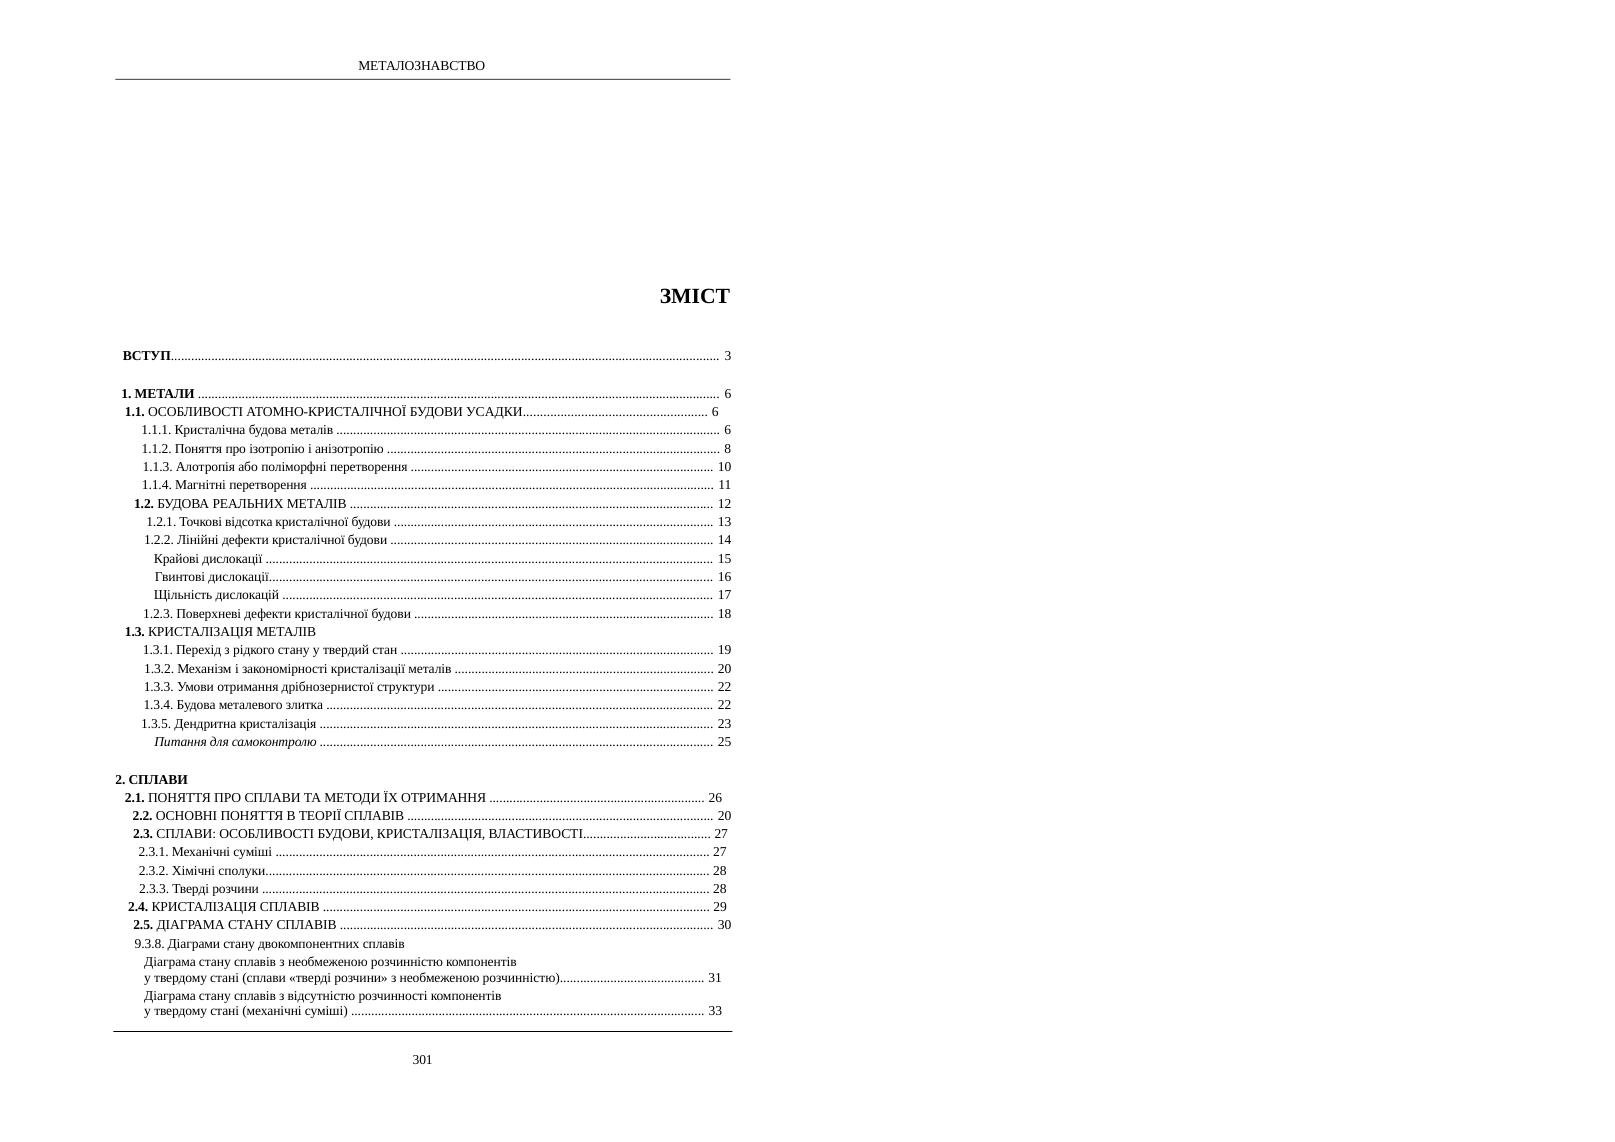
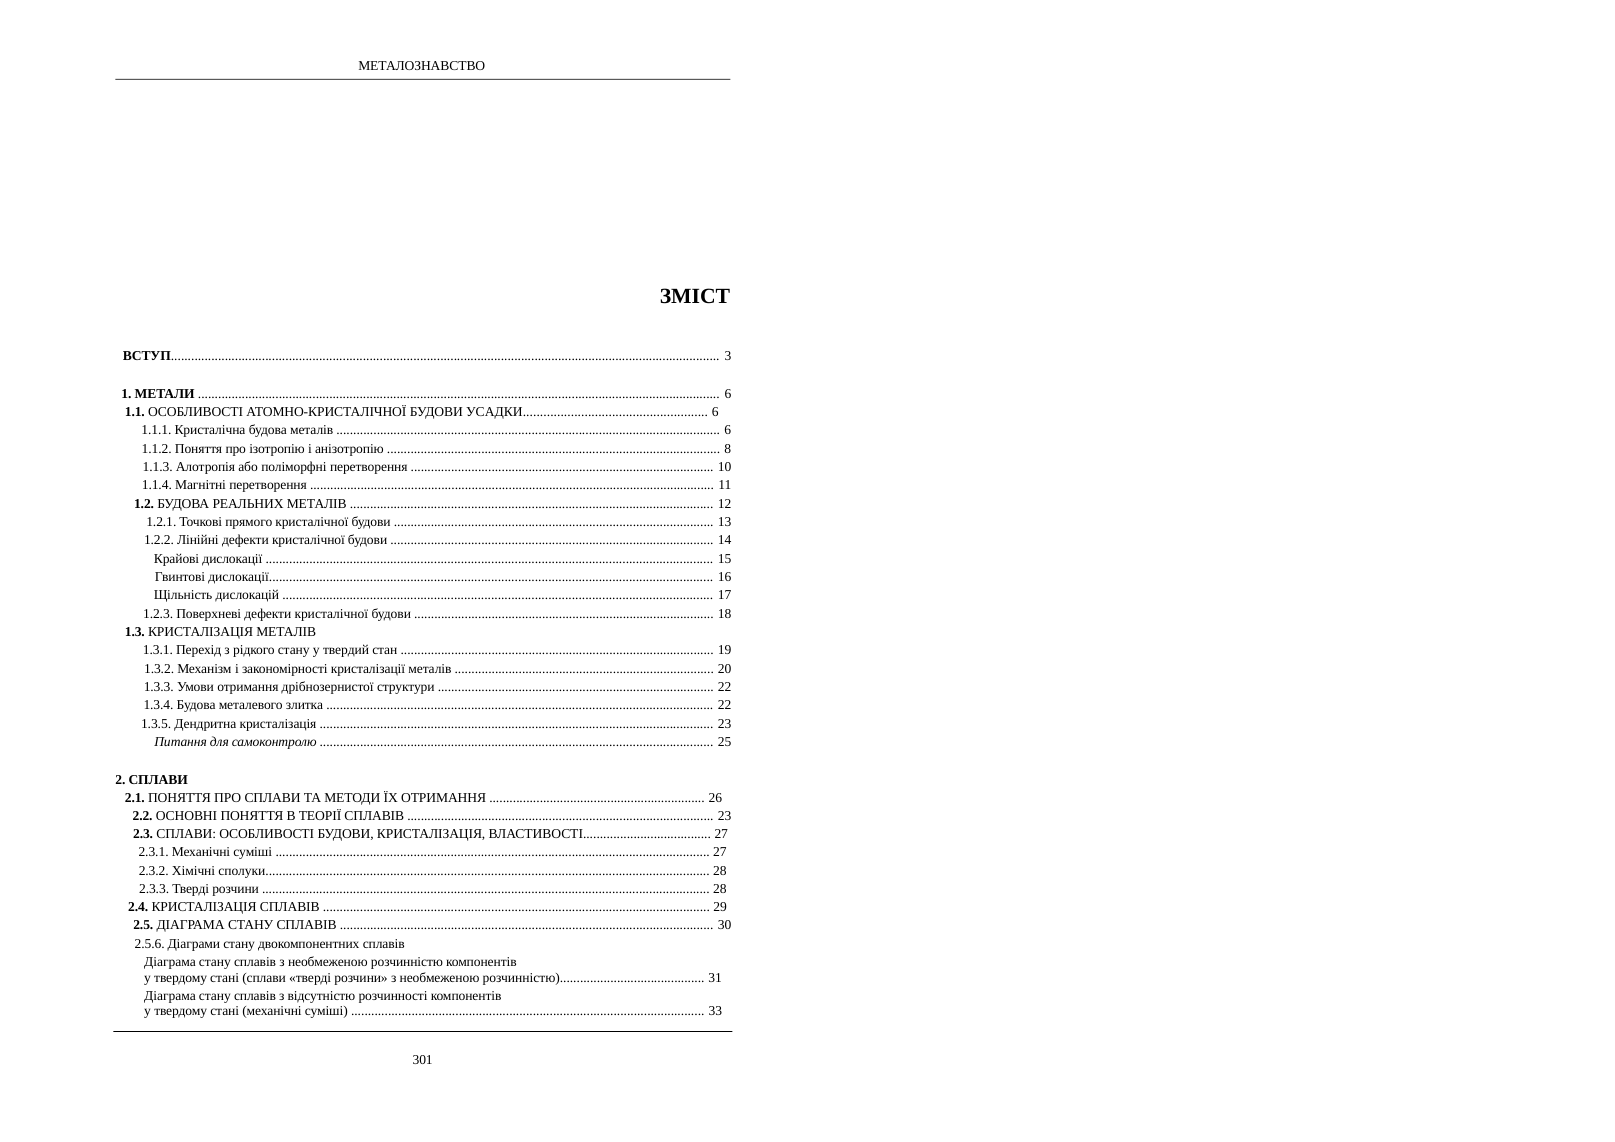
відсотка: відсотка -> прямого (249, 522)
20: 20 -> 23 (725, 816)
9.3.8: 9.3.8 -> 2.5.6 (150, 944)
